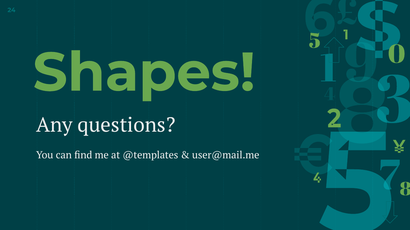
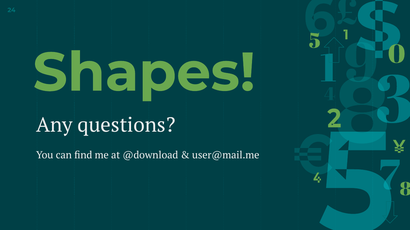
@templates: @templates -> @download (150, 156)
